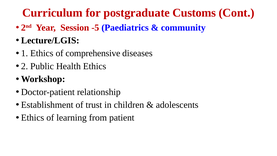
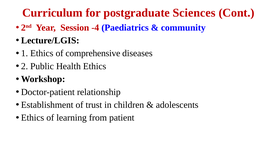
Customs: Customs -> Sciences (194, 13)
-5: -5 -> -4 (95, 28)
